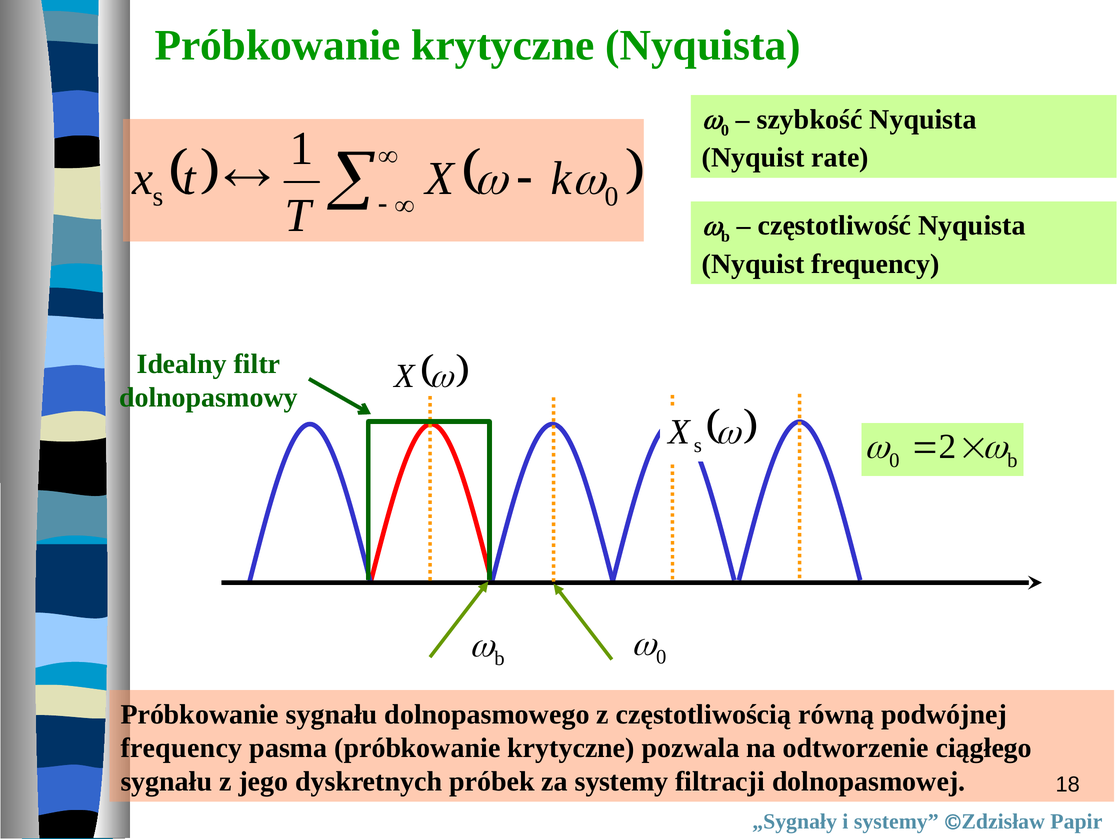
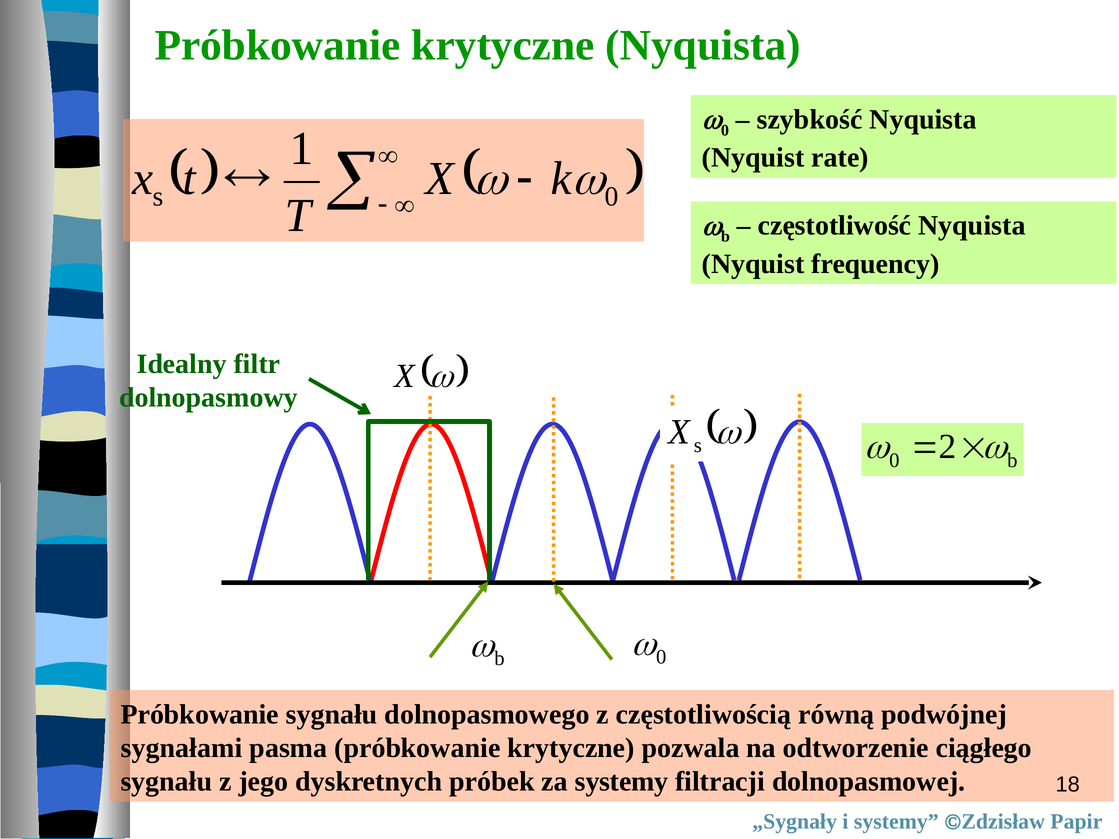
frequency: frequency -> sygnałami (182, 748)
